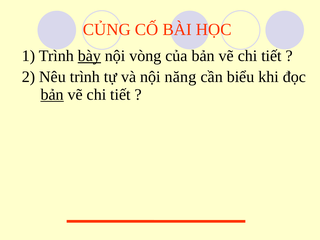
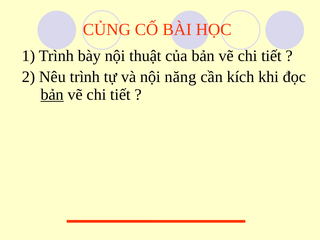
bày underline: present -> none (89, 56)
vòng: vòng -> thuật (145, 56)
biểu: biểu -> kích (241, 77)
